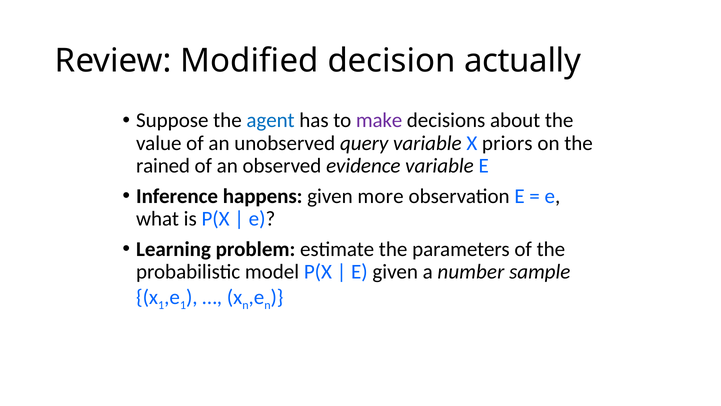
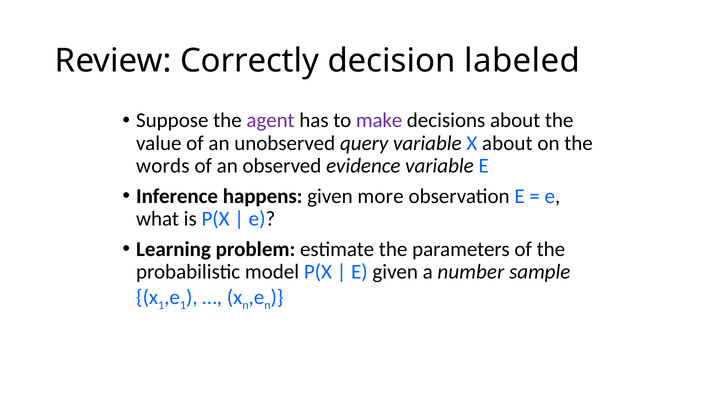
Modified: Modified -> Correctly (250, 61)
actually: actually -> labeled (522, 61)
agent colour: blue -> purple (271, 120)
X priors: priors -> about (507, 143)
rained: rained -> words (163, 166)
